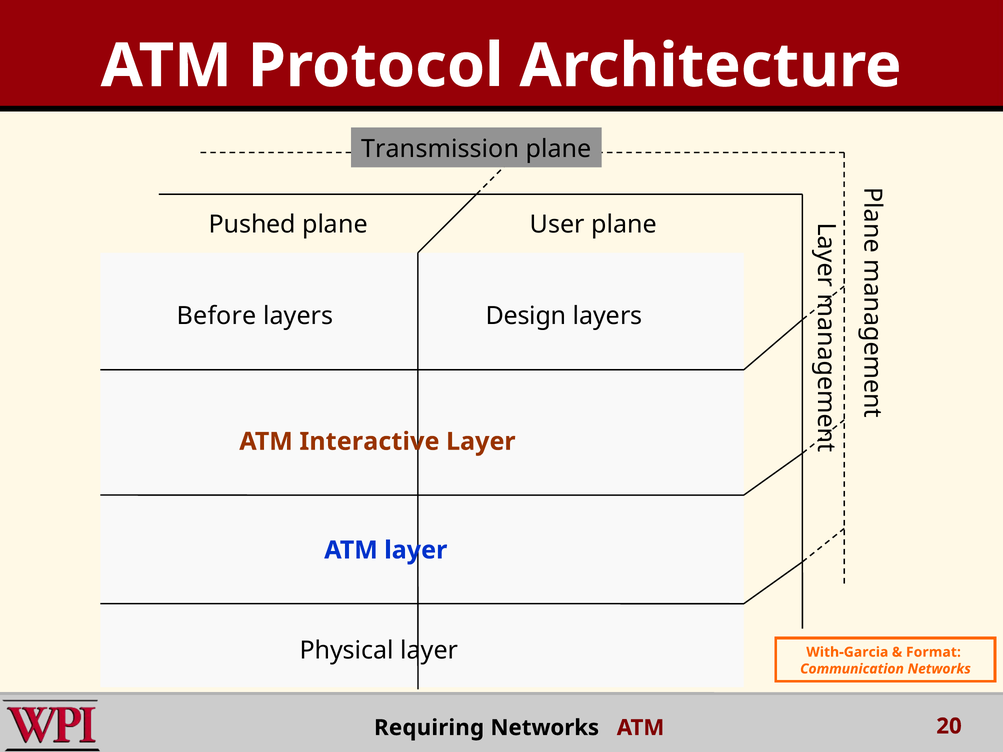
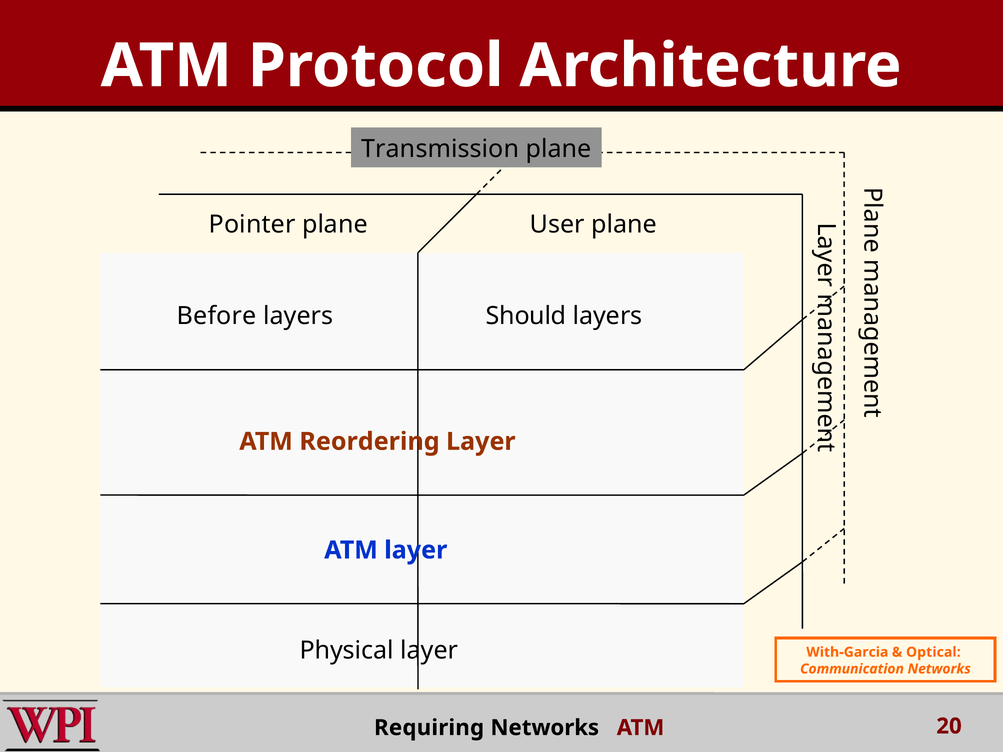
Pushed: Pushed -> Pointer (252, 224)
Design: Design -> Should (526, 316)
Interactive: Interactive -> Reordering (370, 442)
Format: Format -> Optical (933, 652)
